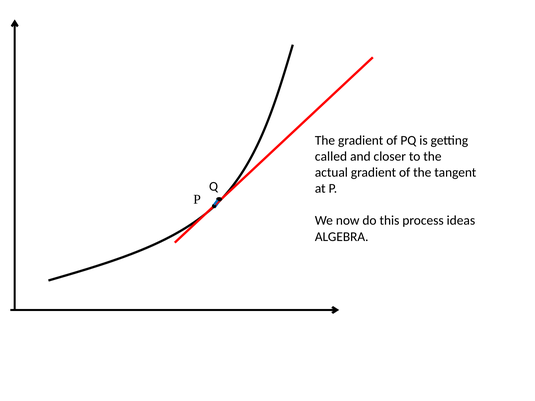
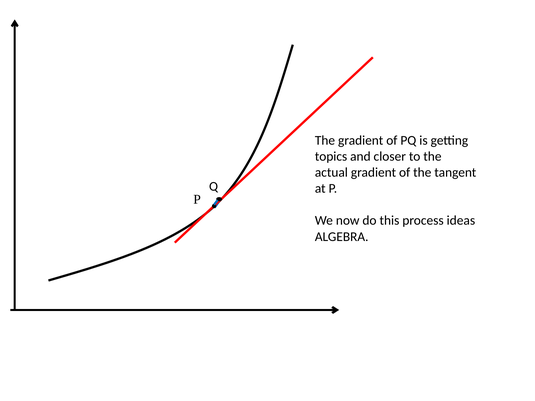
called: called -> topics (331, 156)
